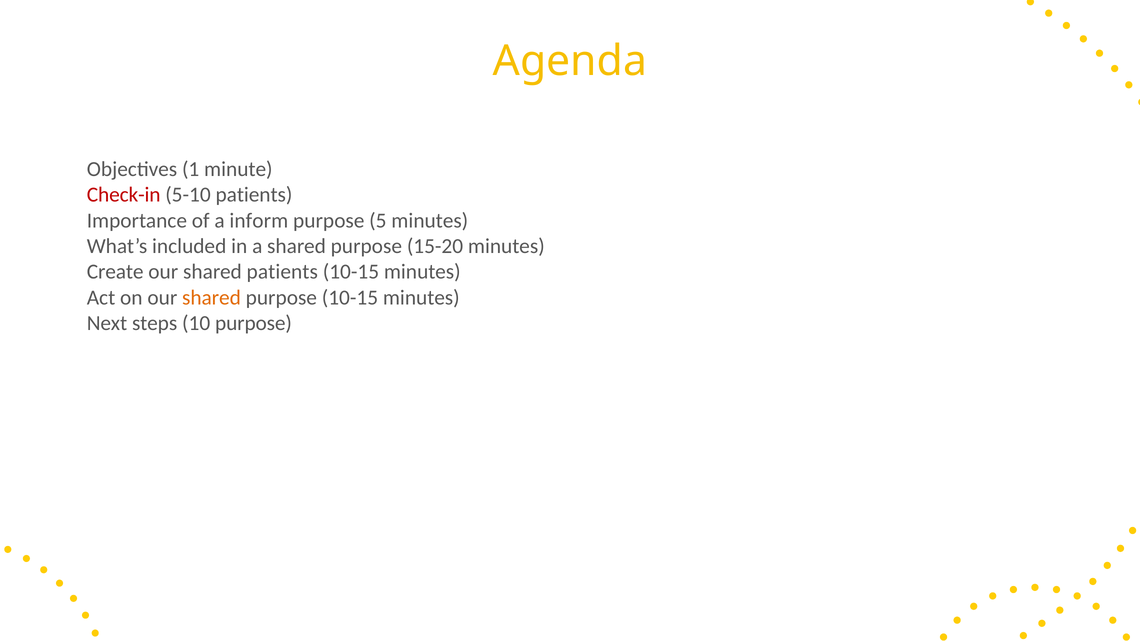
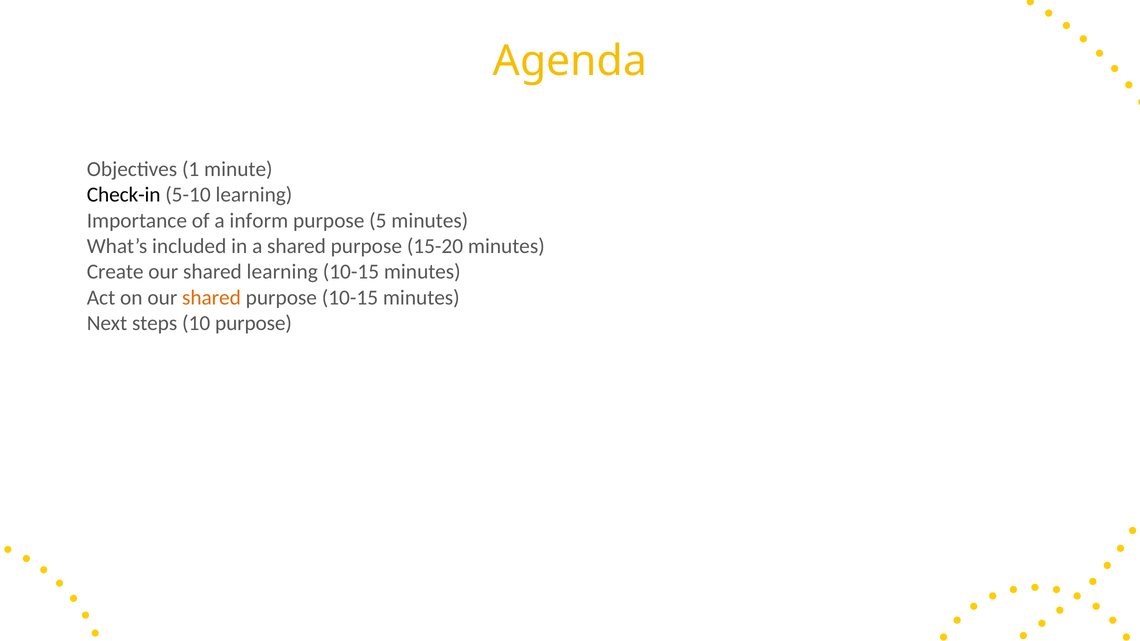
Check-in colour: red -> black (124, 195)
5-10 patients: patients -> learning (254, 195)
shared patients: patients -> learning (282, 272)
